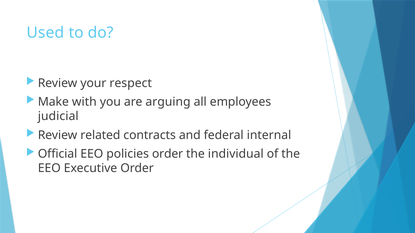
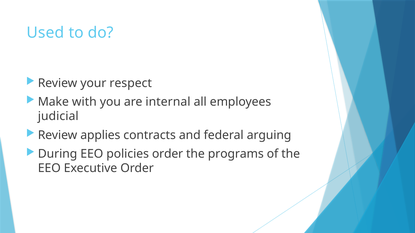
arguing: arguing -> internal (168, 102)
related: related -> applies (100, 135)
internal: internal -> arguing (269, 135)
Official: Official -> During (58, 154)
individual: individual -> programs (236, 154)
